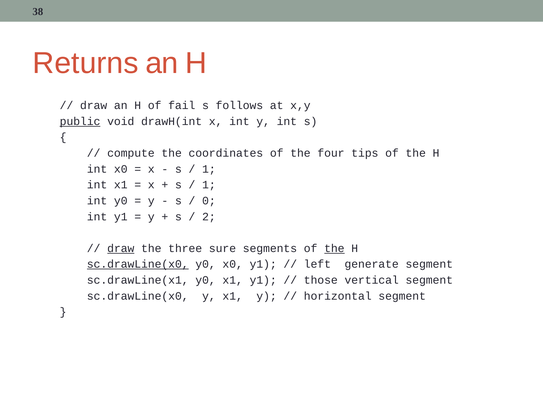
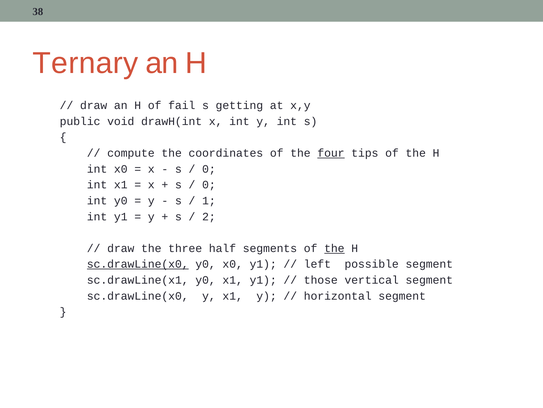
Returns: Returns -> Ternary (85, 63)
follows: follows -> getting (239, 105)
public underline: present -> none (80, 121)
four underline: none -> present (331, 153)
1: 1 -> 0 (209, 169)
1: 1 -> 0 (209, 185)
0: 0 -> 1 (209, 200)
draw underline: present -> none (121, 248)
sure: sure -> half (222, 248)
generate: generate -> possible (372, 264)
